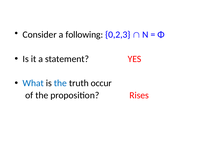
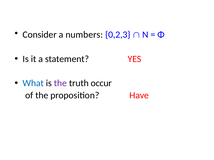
following: following -> numbers (84, 35)
the colour: blue -> purple (60, 83)
Rises: Rises -> Have (139, 96)
